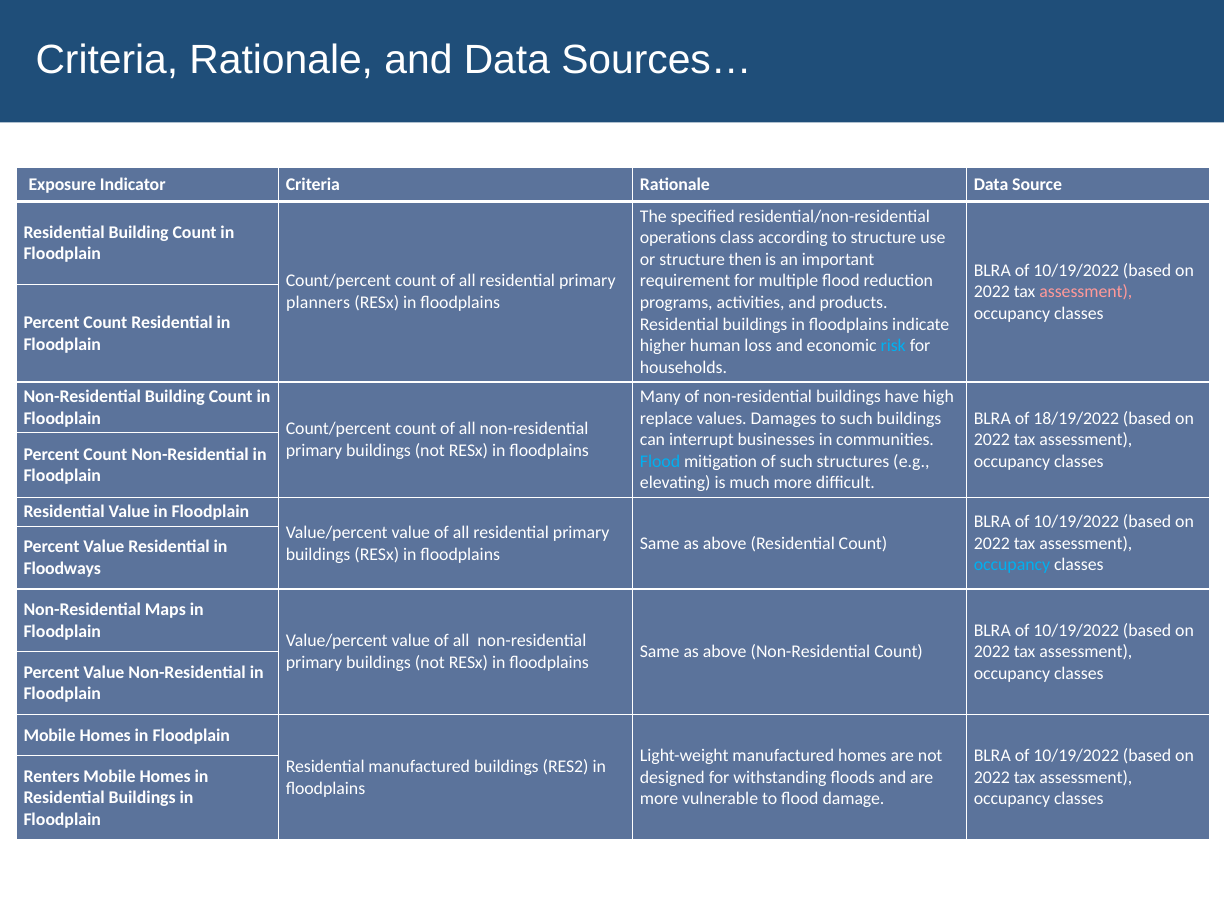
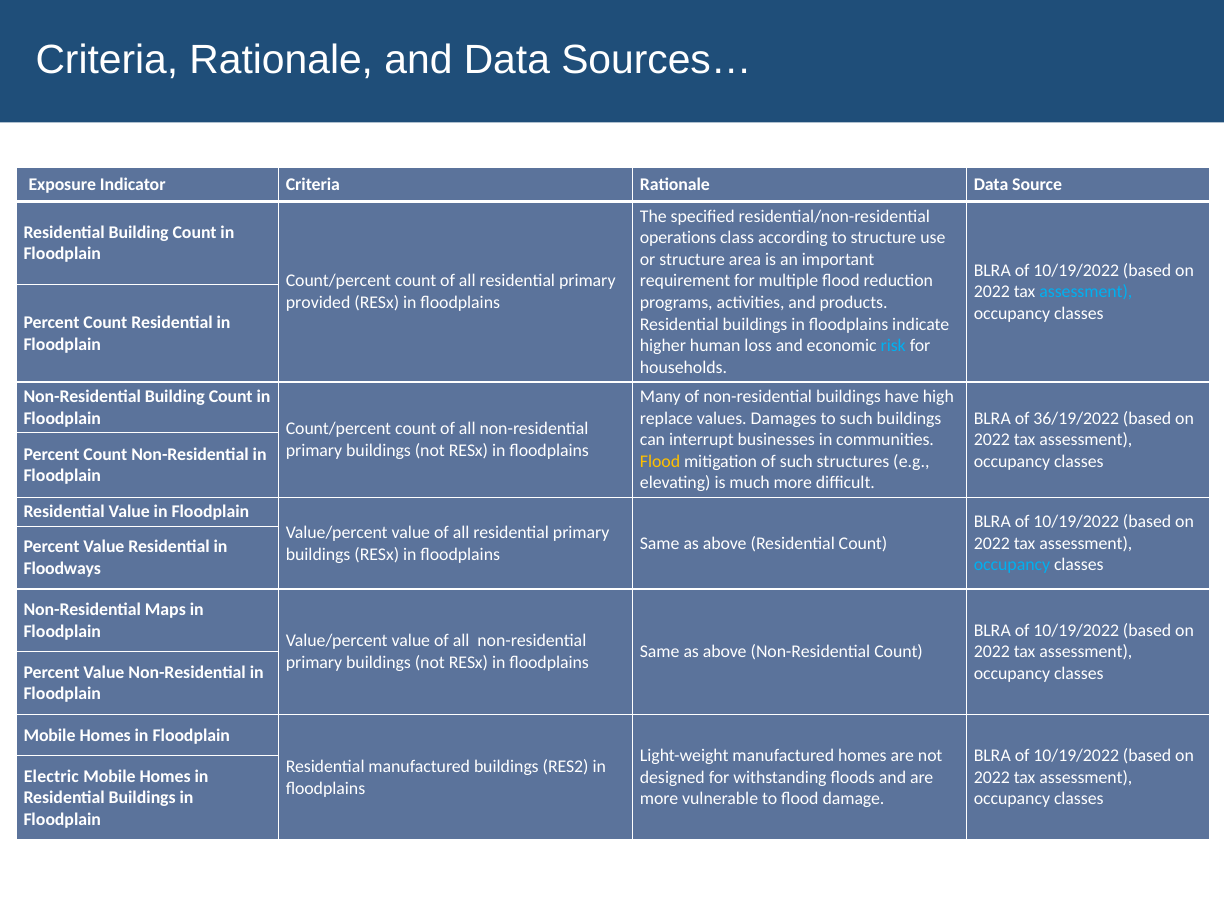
then: then -> area (745, 259)
assessment colour: pink -> light blue (1086, 292)
planners: planners -> provided (318, 303)
18/19/2022: 18/19/2022 -> 36/19/2022 (1076, 418)
Flood colour: light blue -> yellow (660, 461)
Renters: Renters -> Electric (51, 776)
